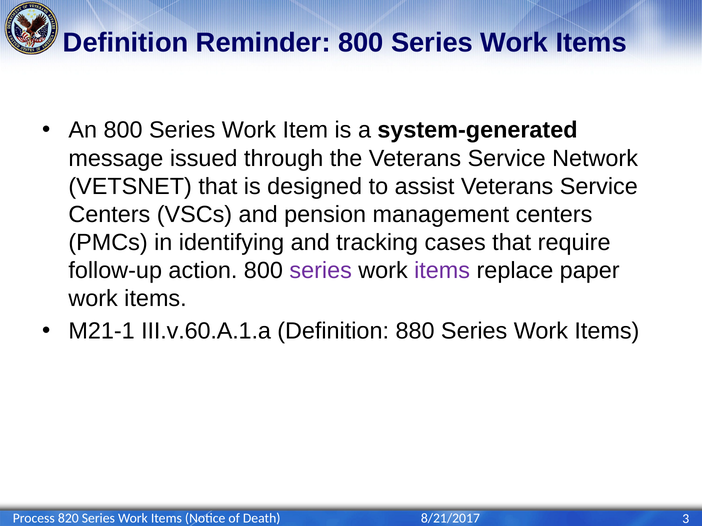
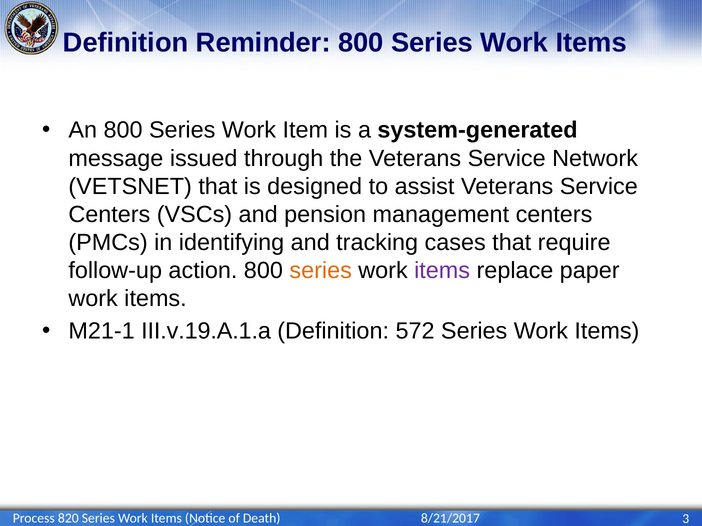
series colour: purple -> orange (321, 271)
III.v.60.A.1.a: III.v.60.A.1.a -> III.v.19.A.1.a (206, 332)
880: 880 -> 572 (415, 332)
